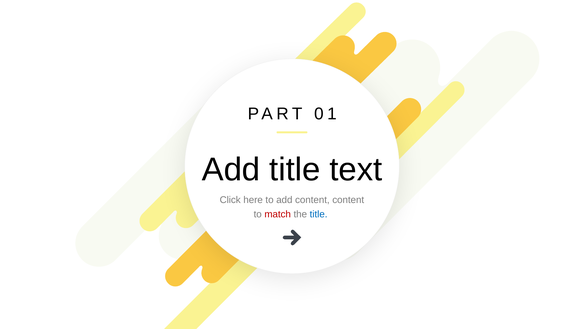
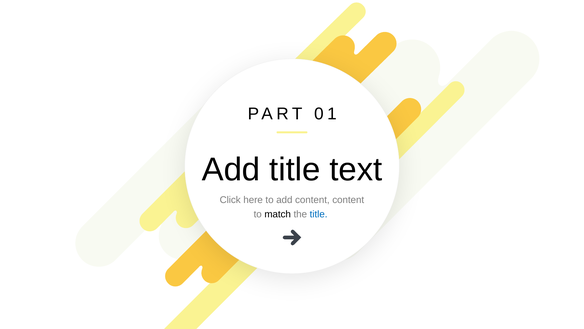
match colour: red -> black (278, 214)
